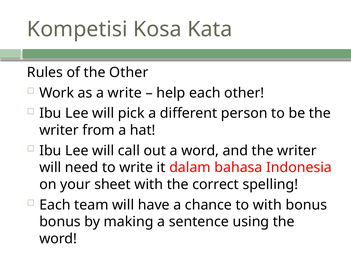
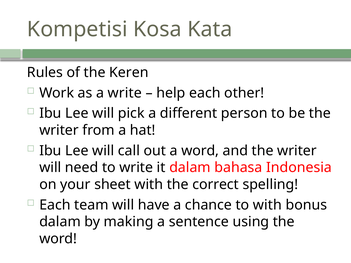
the Other: Other -> Keren (129, 73)
bonus: bonus -> dalam (60, 222)
